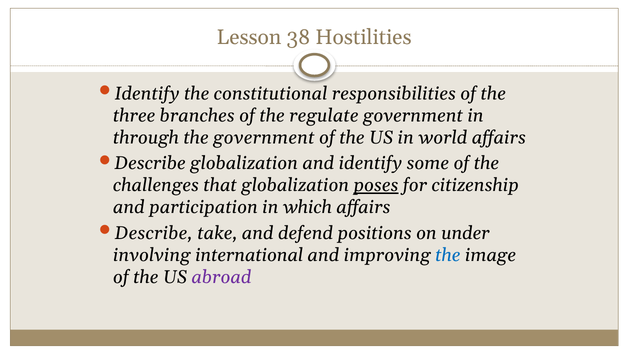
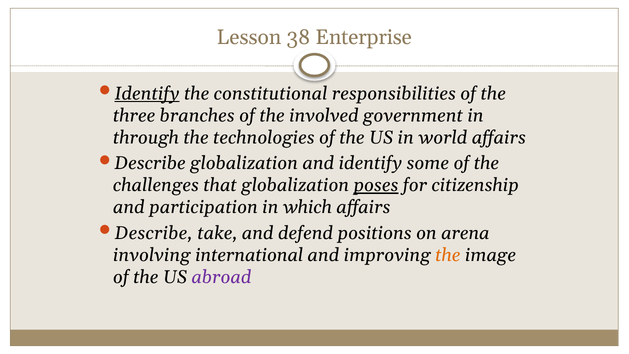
Hostilities: Hostilities -> Enterprise (364, 37)
Identify underline: none -> present (147, 93)
regulate: regulate -> involved (324, 115)
the government: government -> technologies (264, 137)
under: under -> arena (465, 233)
the colour: blue -> orange (448, 255)
